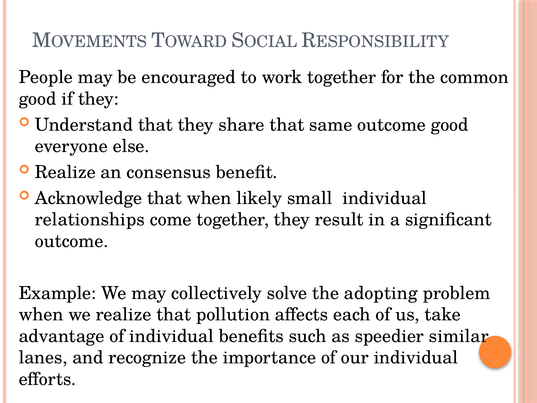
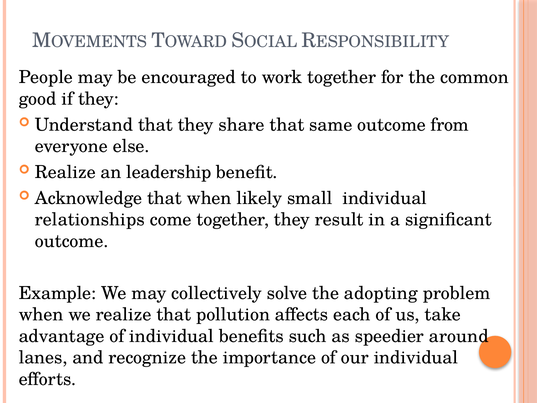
outcome good: good -> from (450, 125)
consensus: consensus -> leadership (169, 172)
similar: similar -> around (459, 336)
